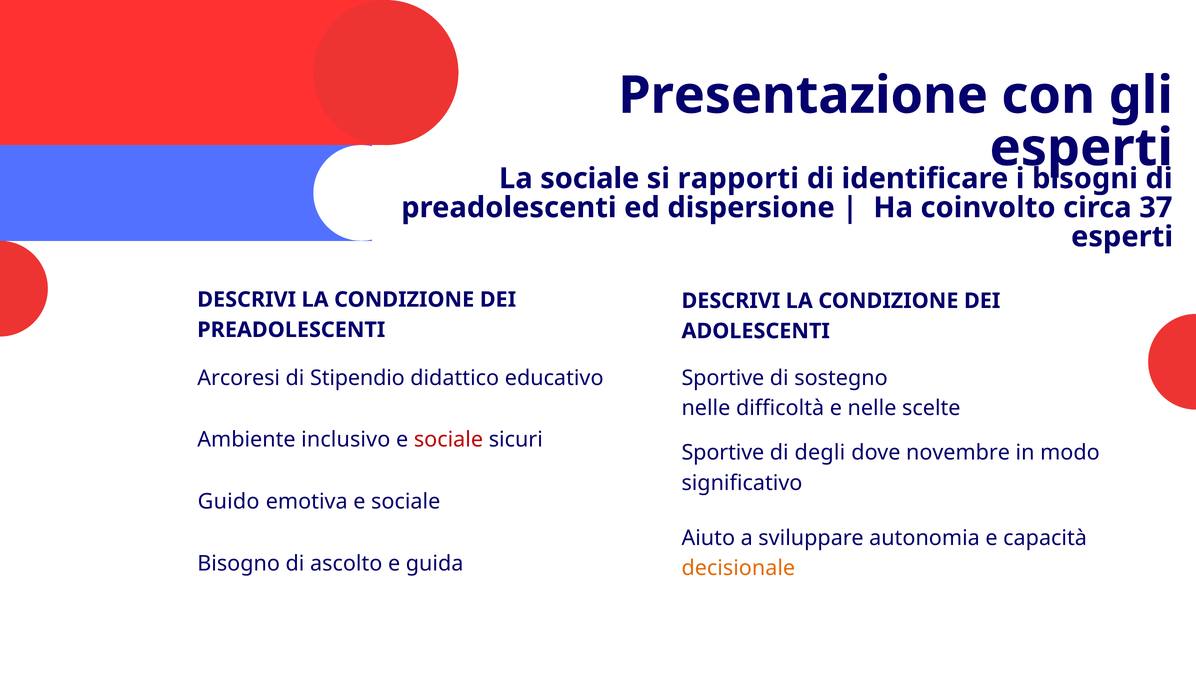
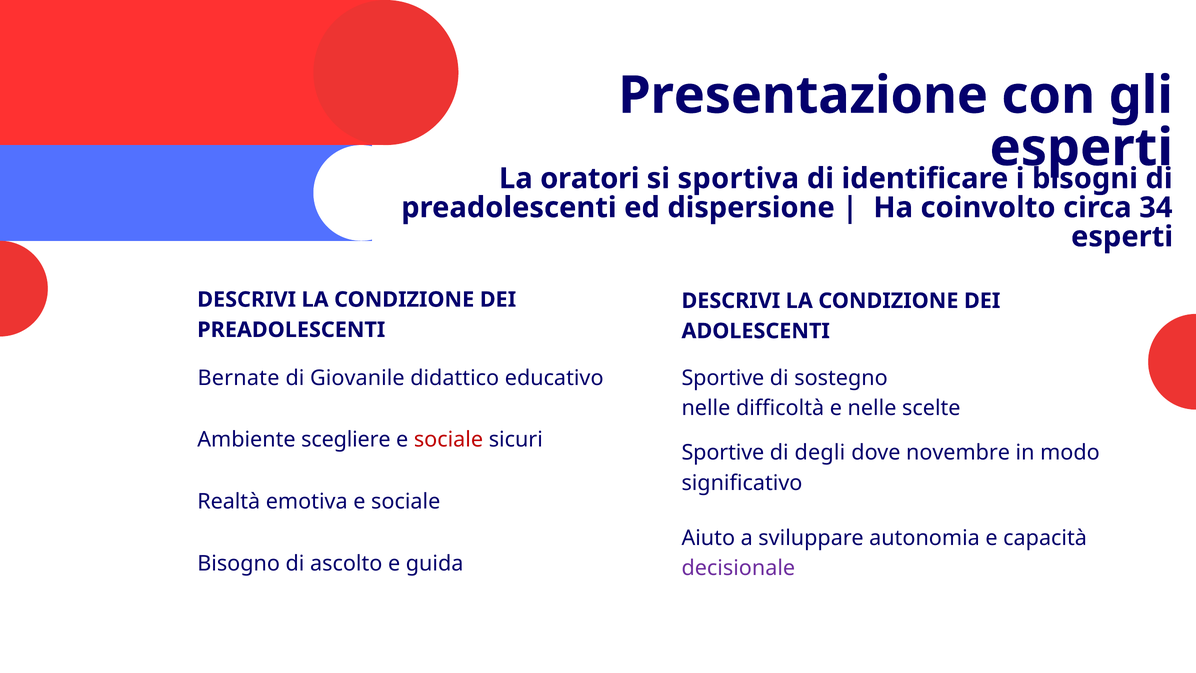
La sociale: sociale -> oratori (590, 178)
rapporti: rapporti -> sportiva (738, 178)
37: 37 -> 34 (1156, 208)
Arcoresi: Arcoresi -> Bernate (239, 378)
Stipendio: Stipendio -> Giovanile (357, 378)
inclusivo: inclusivo -> scegliere (346, 440)
Guido: Guido -> Realtà (229, 502)
decisionale colour: orange -> purple (738, 568)
